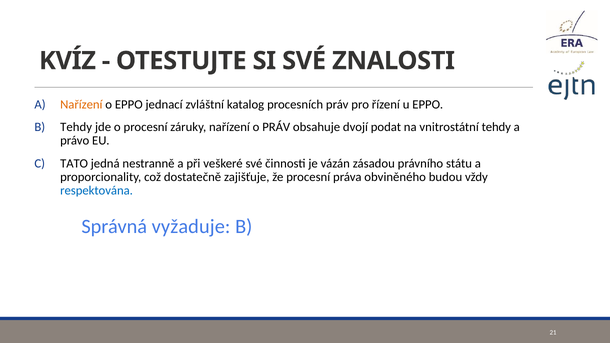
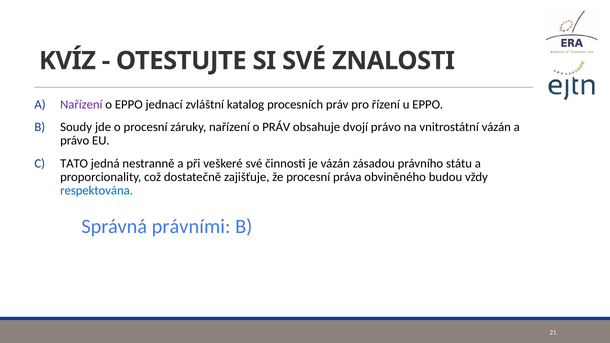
Nařízení colour: orange -> purple (81, 104)
B Tehdy: Tehdy -> Soudy (76, 127)
dvojí podat: podat -> právo (386, 127)
vnitrostátní tehdy: tehdy -> vázán (496, 127)
vyžaduje: vyžaduje -> právními (191, 227)
